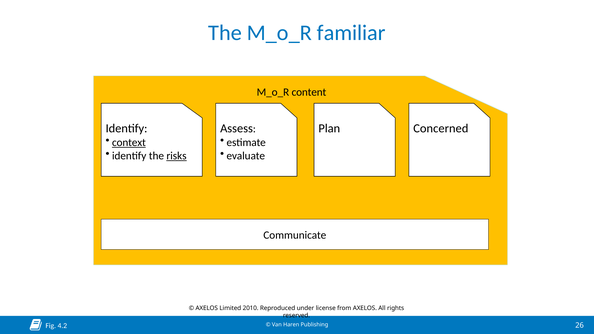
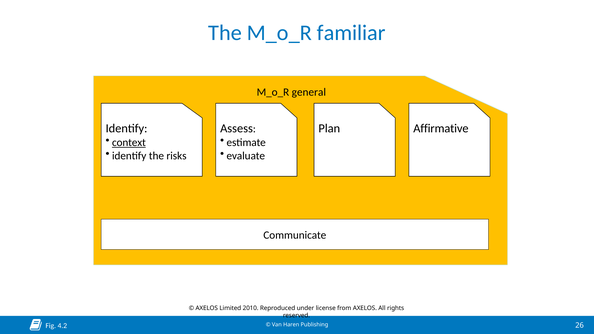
content: content -> general (309, 92)
Concerned: Concerned -> Affirmative (441, 128)
risks underline: present -> none (176, 156)
